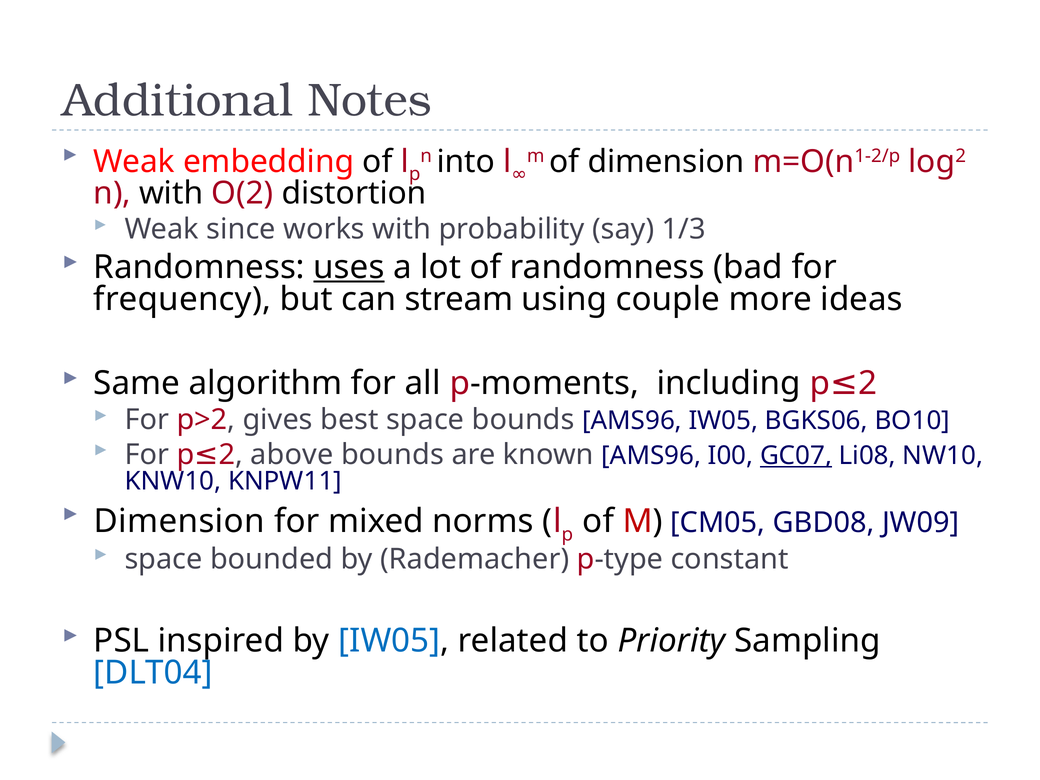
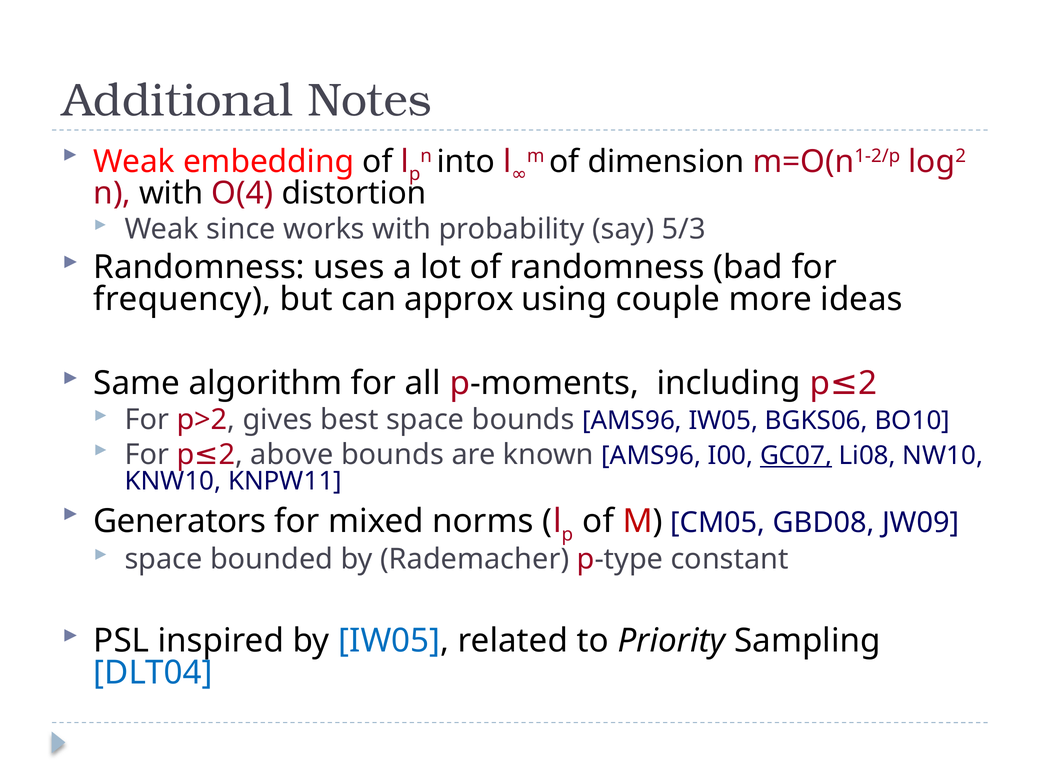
O(2: O(2 -> O(4 (242, 193)
1/3: 1/3 -> 5/3 (684, 229)
uses underline: present -> none (349, 267)
stream: stream -> approx (459, 299)
Dimension: Dimension -> Generators (180, 521)
